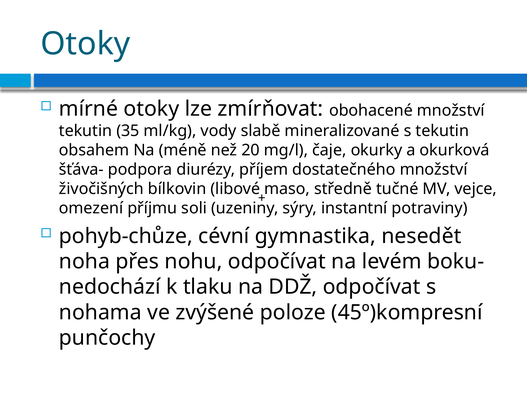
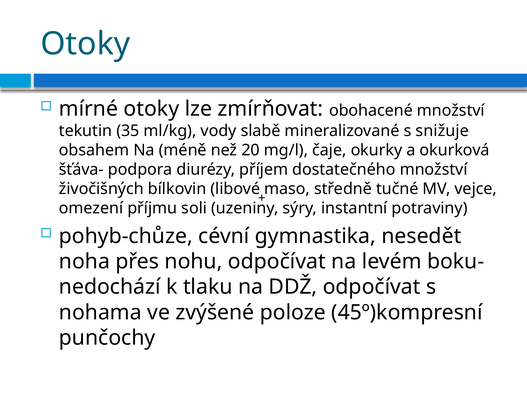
s tekutin: tekutin -> snižuje (442, 131)
